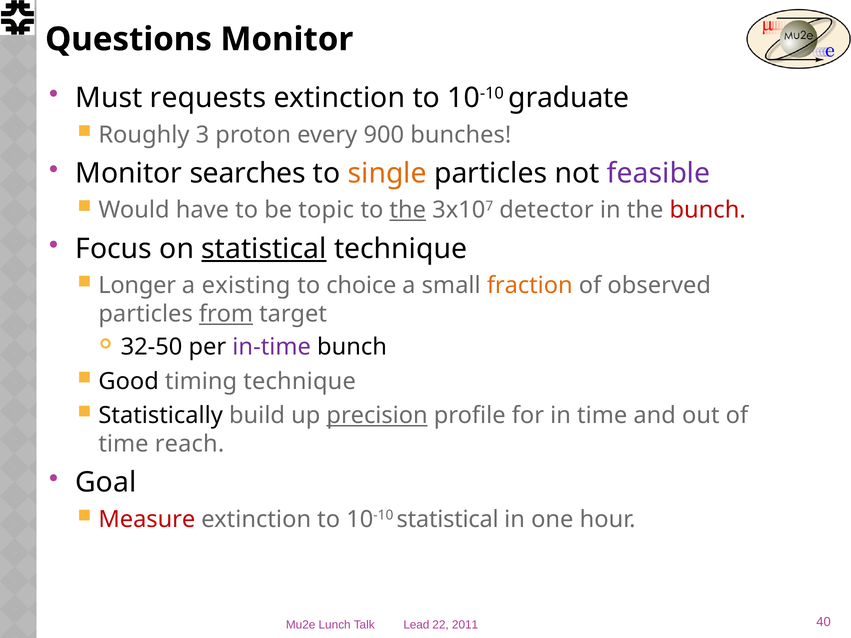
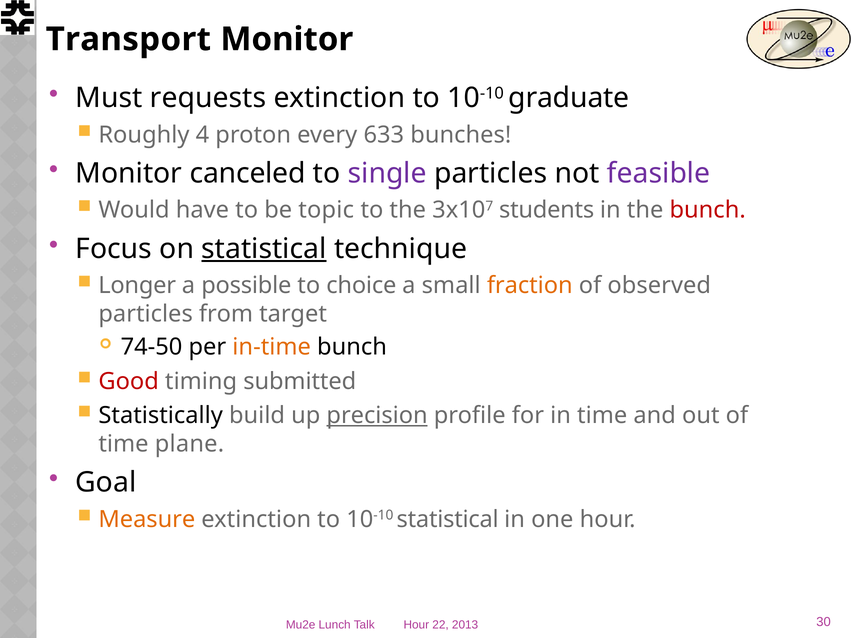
Questions: Questions -> Transport (128, 39)
3: 3 -> 4 (202, 135)
900: 900 -> 633 (384, 135)
searches: searches -> canceled (248, 173)
single colour: orange -> purple (387, 173)
the underline: present -> none (408, 210)
detector: detector -> students (547, 210)
existing: existing -> possible (246, 286)
from underline: present -> none (226, 314)
32-50: 32-50 -> 74-50 (152, 347)
in-time colour: purple -> orange (272, 347)
Good colour: black -> red (129, 381)
timing technique: technique -> submitted (300, 381)
reach: reach -> plane (189, 444)
Measure colour: red -> orange (147, 519)
Lead: Lead -> Hour (416, 625)
2011: 2011 -> 2013 (465, 625)
40: 40 -> 30 (824, 622)
